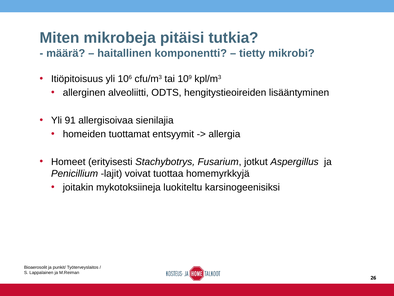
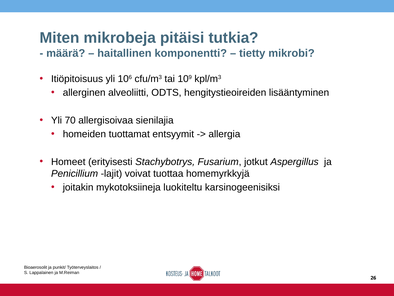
91: 91 -> 70 (70, 120)
